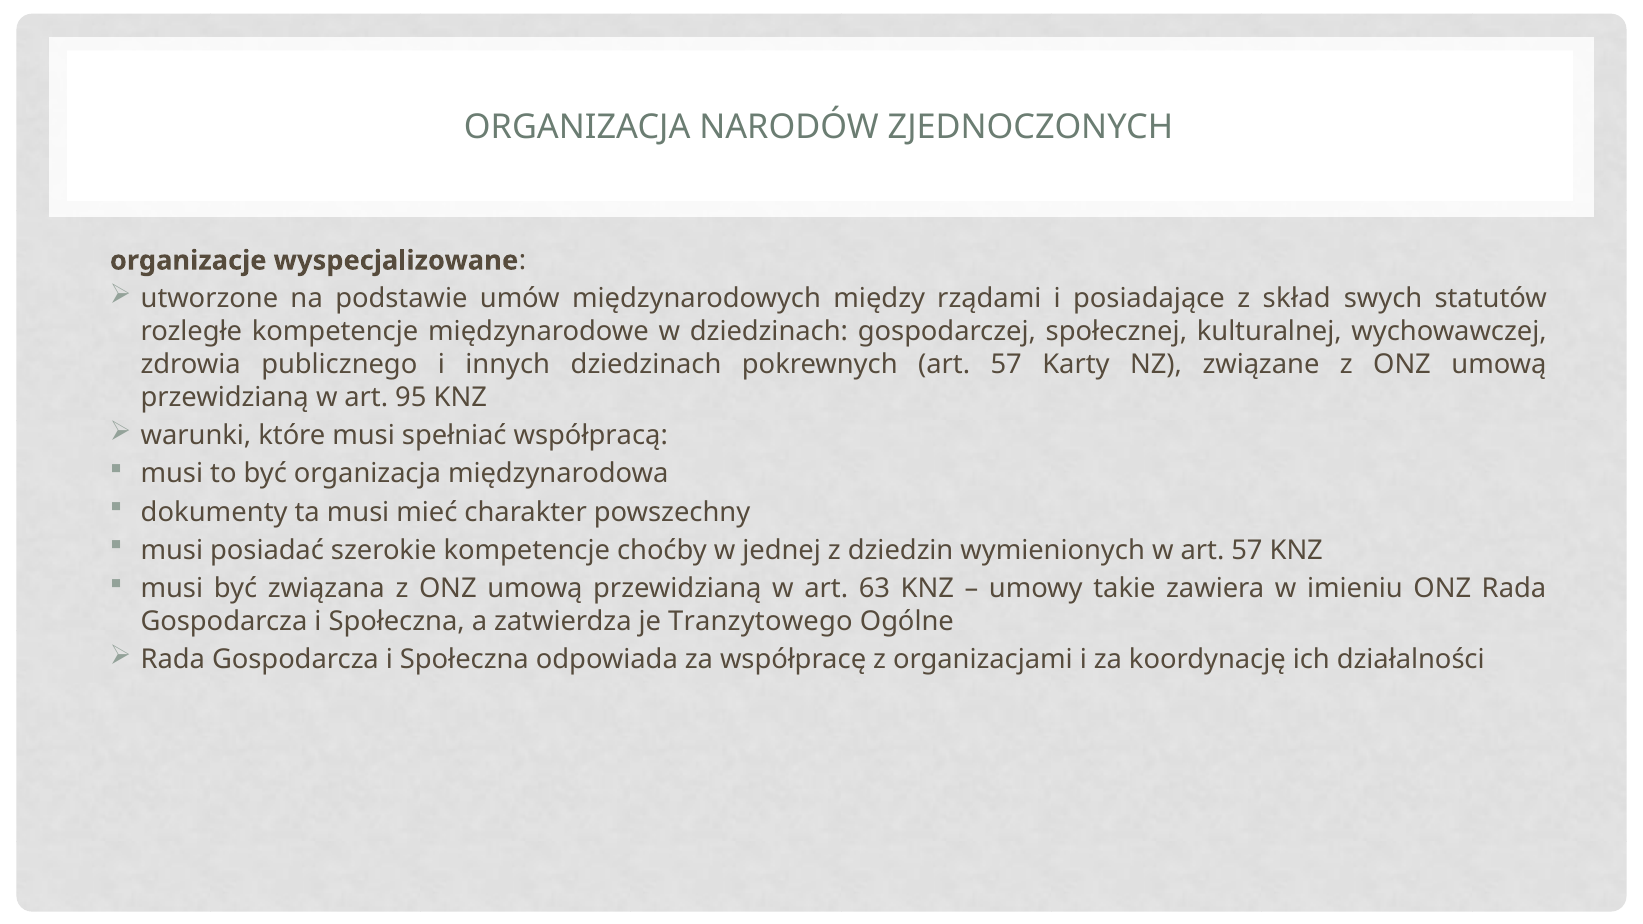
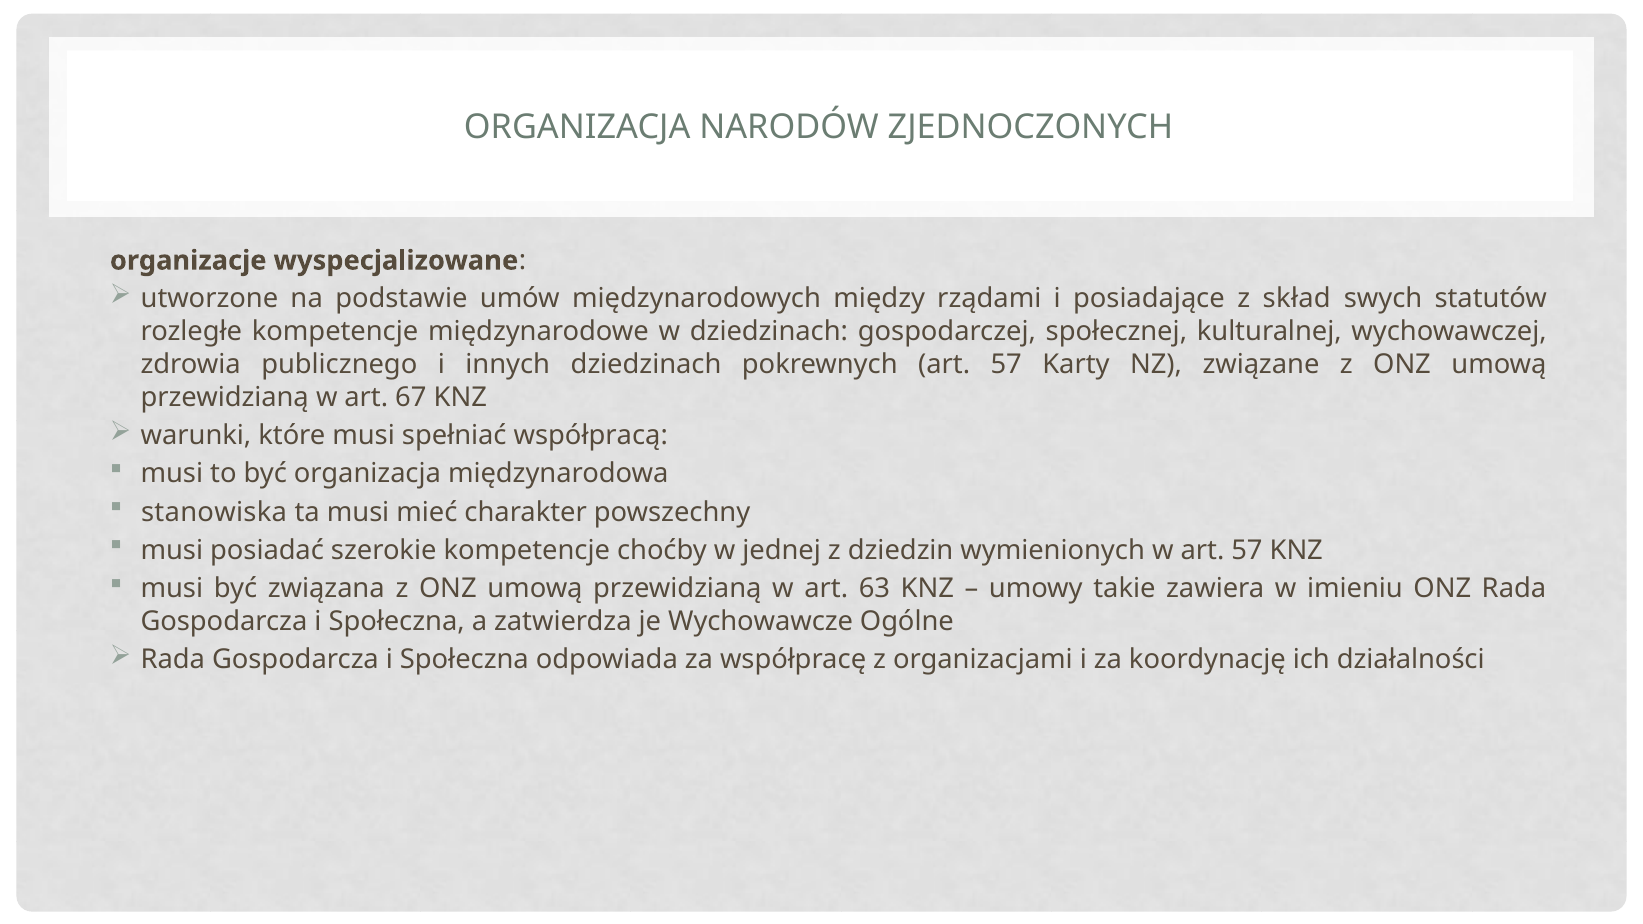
95: 95 -> 67 (411, 397)
dokumenty: dokumenty -> stanowiska (214, 512)
Tranzytowego: Tranzytowego -> Wychowawcze (761, 621)
